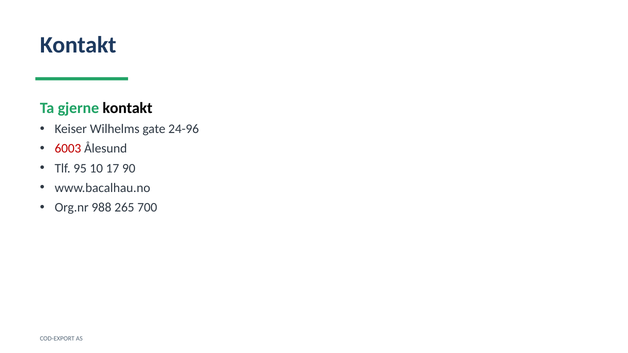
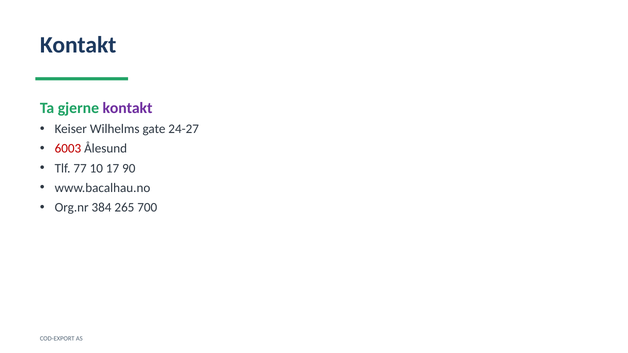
kontakt colour: black -> purple (128, 108)
24-96: 24-96 -> 24-27 (184, 129)
95: 95 -> 77 (80, 168)
988: 988 -> 384 (102, 208)
